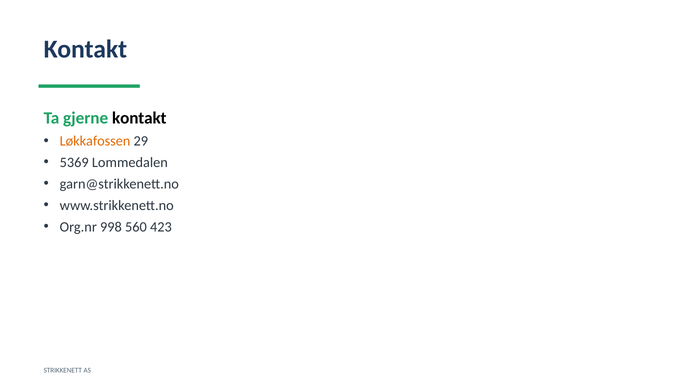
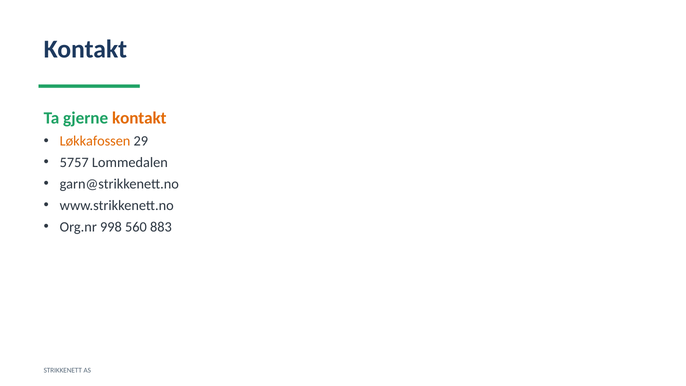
kontakt colour: black -> orange (139, 118)
5369: 5369 -> 5757 (74, 163)
423: 423 -> 883 (161, 227)
